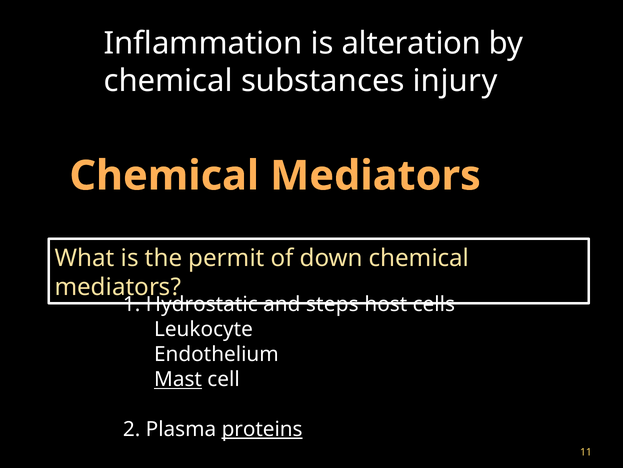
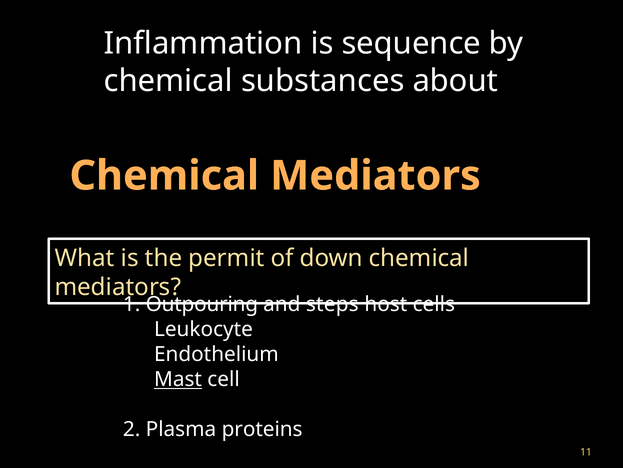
alteration: alteration -> sequence (411, 43)
injury: injury -> about (455, 81)
Hydrostatic: Hydrostatic -> Outpouring (202, 304)
proteins underline: present -> none (262, 429)
